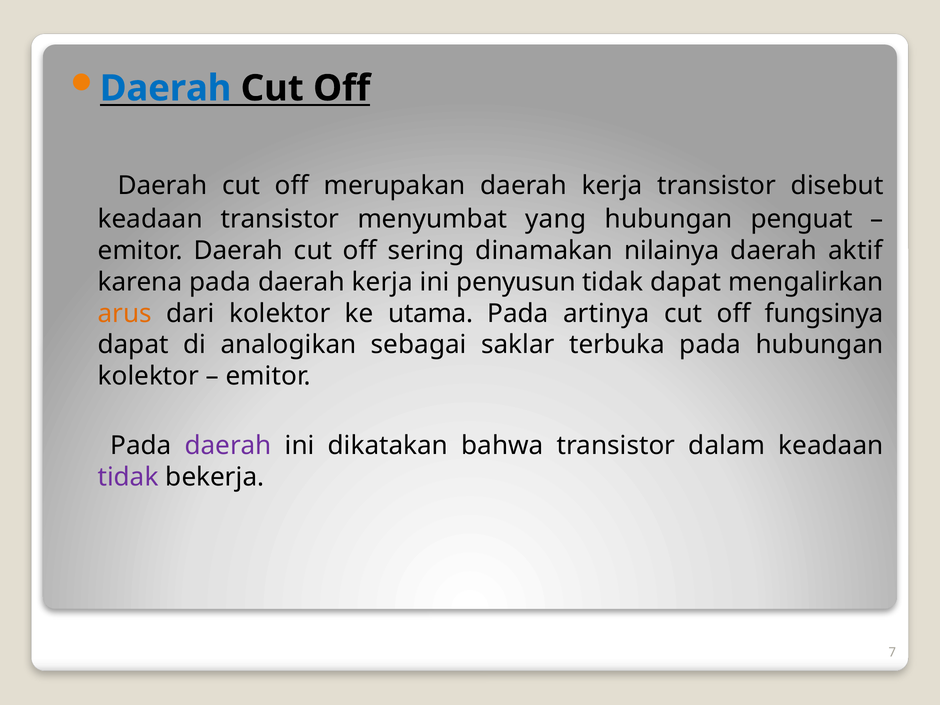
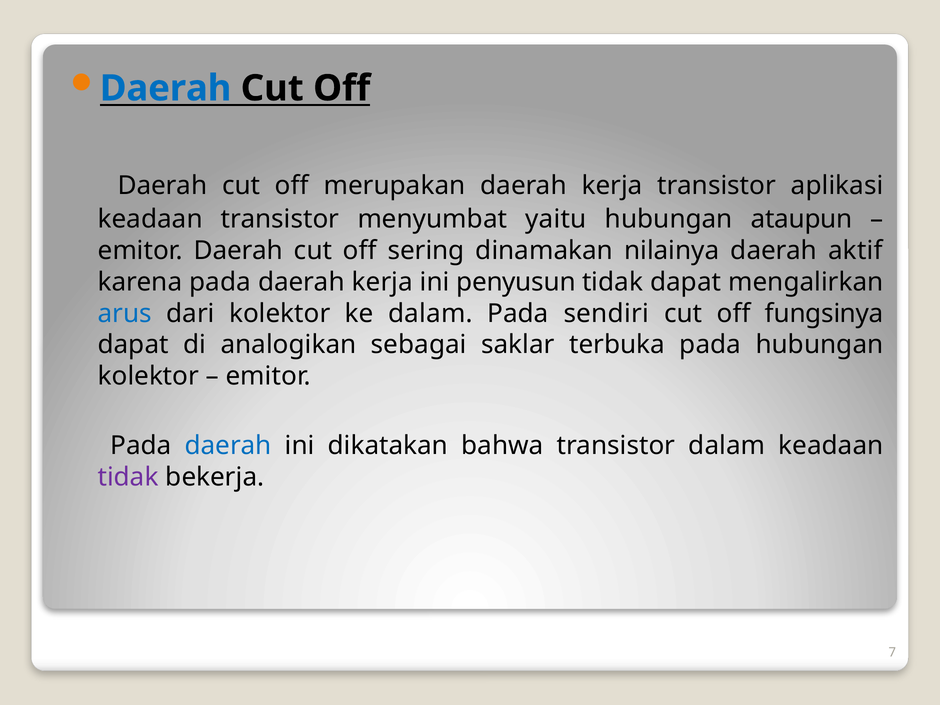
disebut: disebut -> aplikasi (837, 186)
yang: yang -> yaitu (556, 219)
penguat: penguat -> ataupun (802, 219)
arus colour: orange -> blue (125, 313)
ke utama: utama -> dalam (430, 313)
artinya: artinya -> sendiri (606, 313)
daerah colour: purple -> blue (228, 446)
